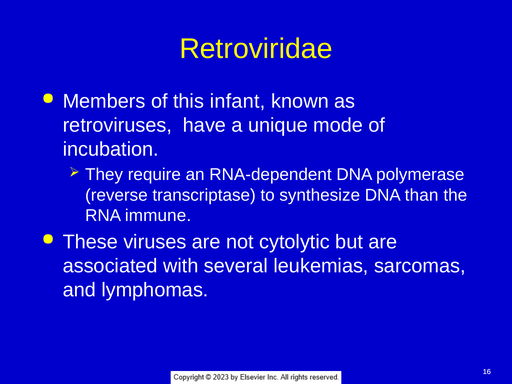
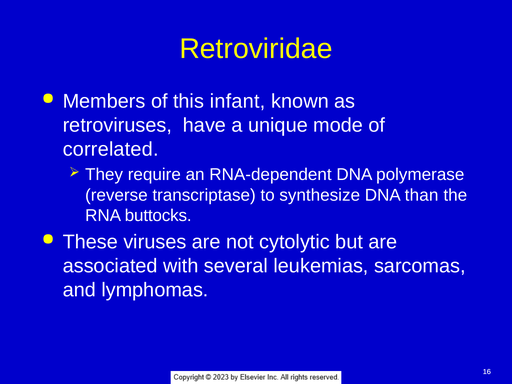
incubation: incubation -> correlated (111, 149)
immune: immune -> buttocks (158, 216)
